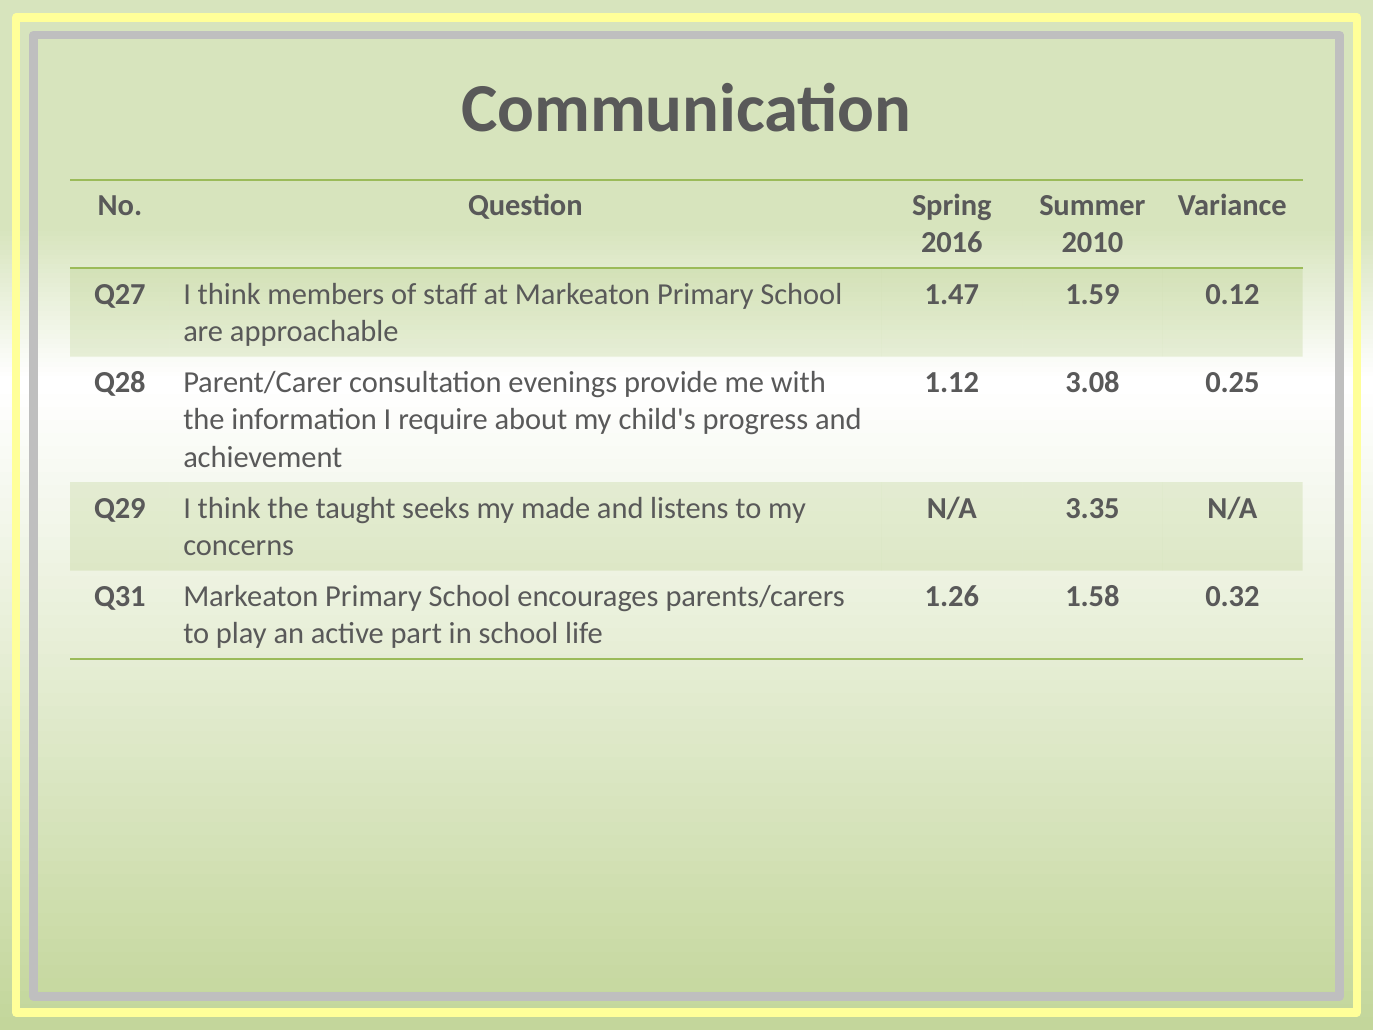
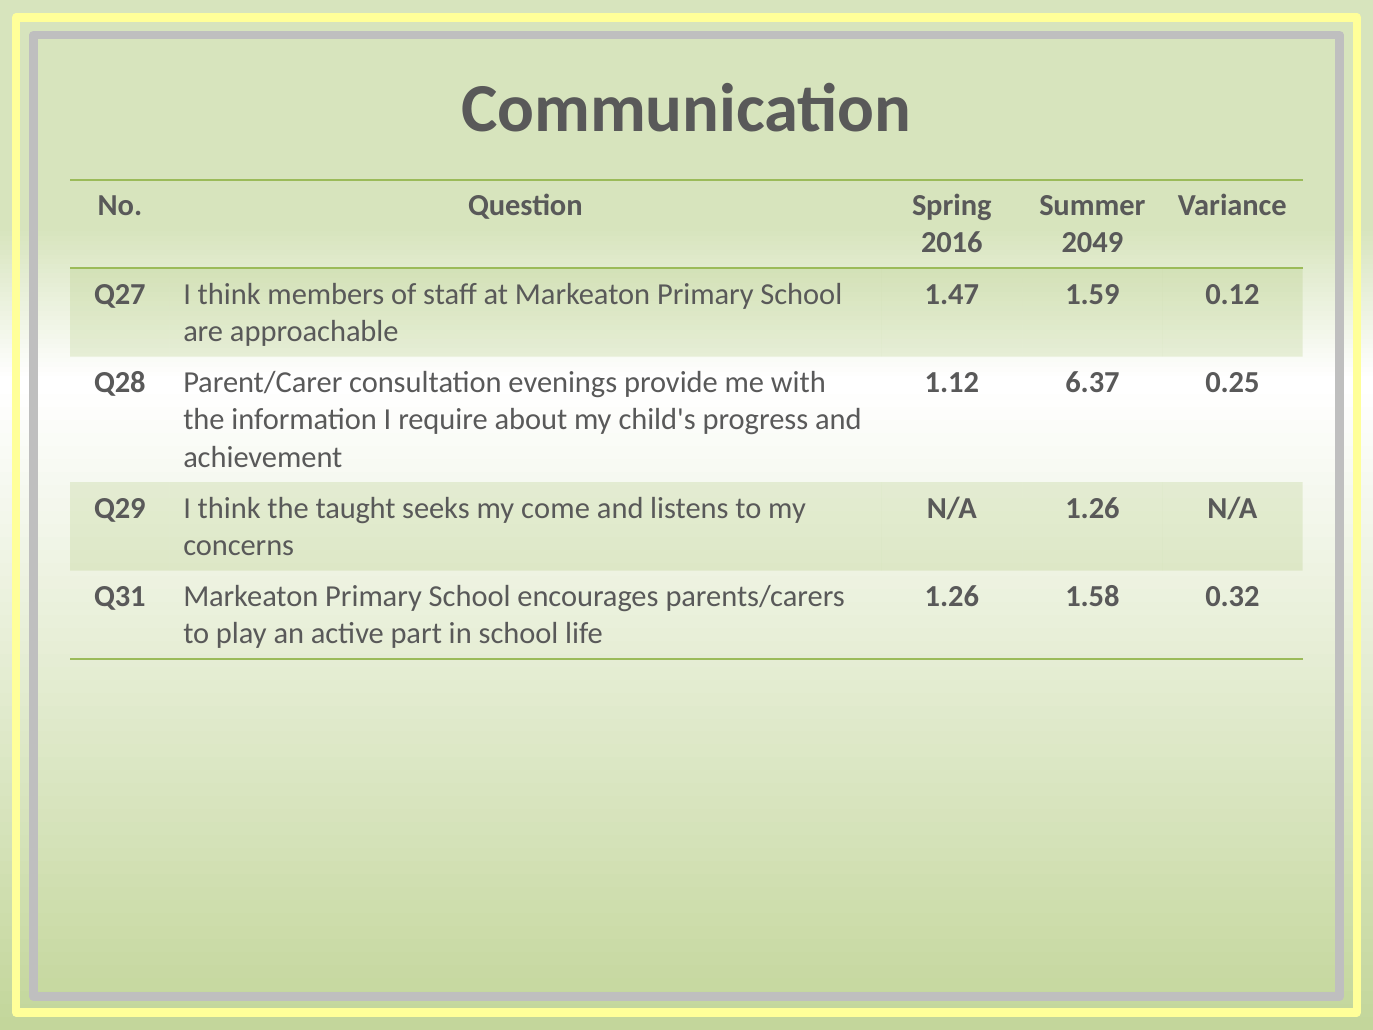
2010: 2010 -> 2049 (1092, 243)
3.08: 3.08 -> 6.37 (1092, 382)
made: made -> come (555, 508)
N/A 3.35: 3.35 -> 1.26 (1092, 508)
